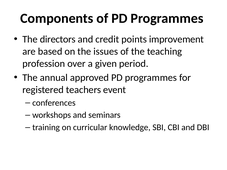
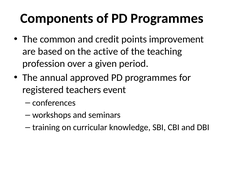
directors: directors -> common (58, 39)
issues: issues -> active (106, 52)
